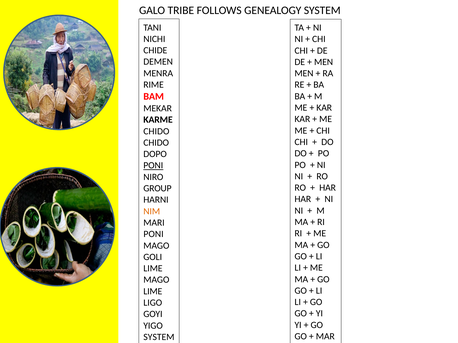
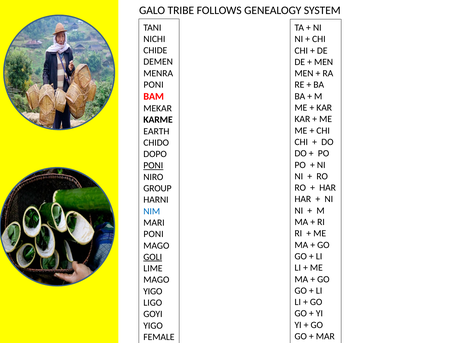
RIME: RIME -> PONI (154, 85)
CHIDO: CHIDO -> EARTH (156, 131)
NIM colour: orange -> blue (152, 212)
GOLI underline: none -> present (153, 257)
LIME: LIME -> YIGO (153, 292)
SYSTEM: SYSTEM -> FEMALE (159, 338)
